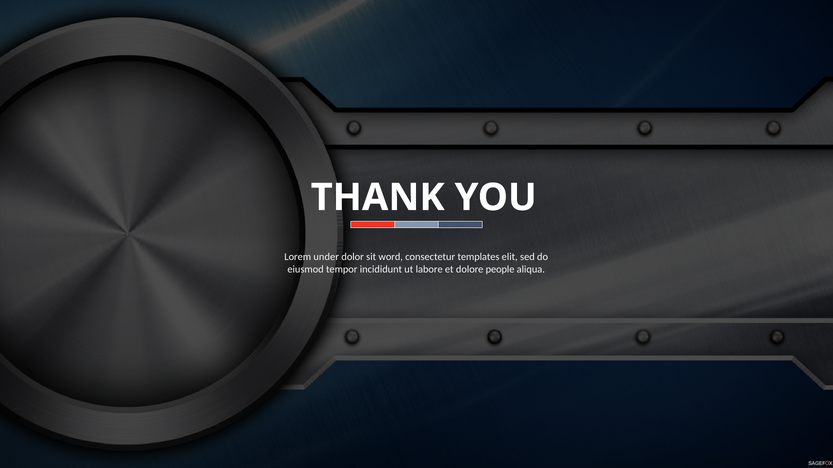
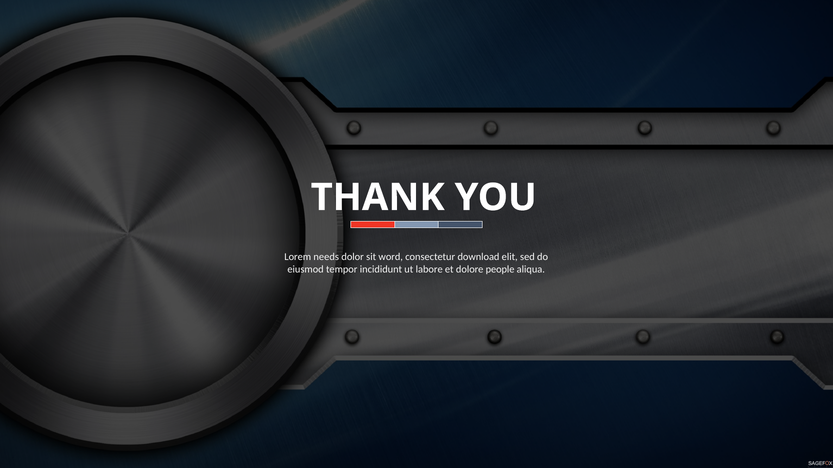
under: under -> needs (326, 257)
templates: templates -> download (479, 257)
